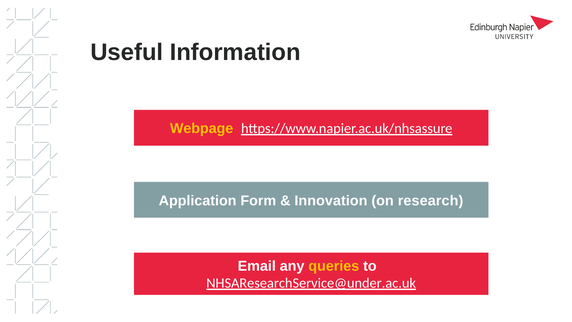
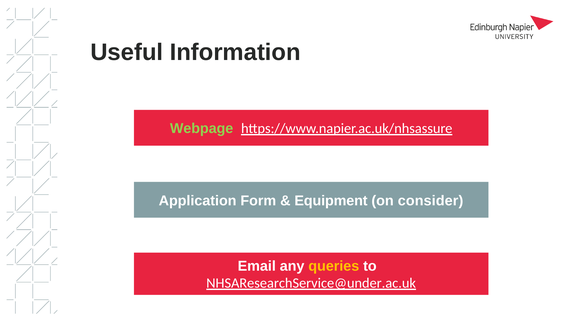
Webpage colour: yellow -> light green (202, 128)
Innovation: Innovation -> Equipment (331, 201)
research: research -> consider (431, 201)
